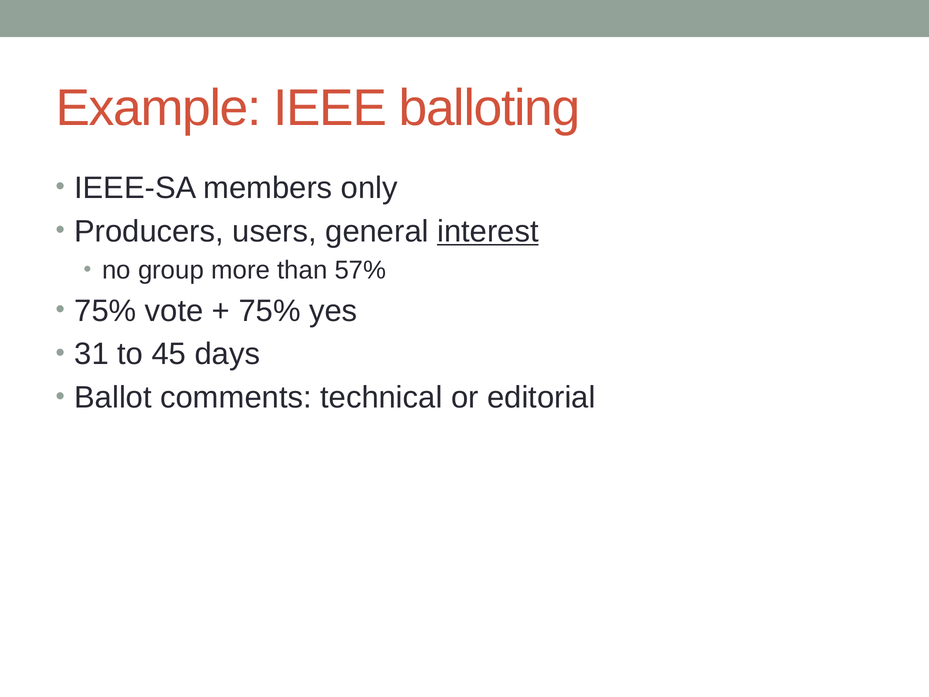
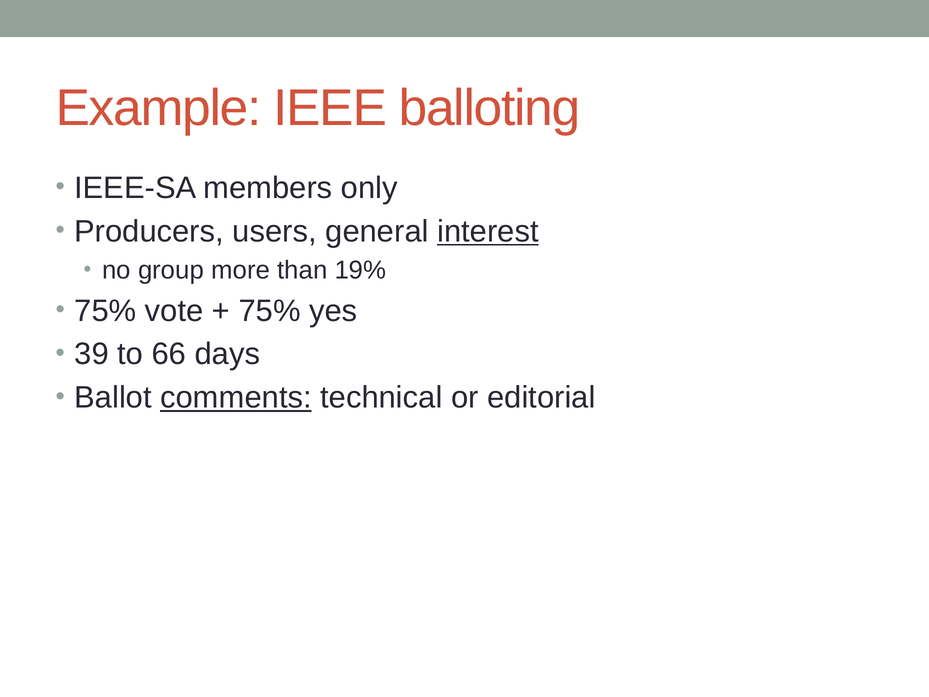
57%: 57% -> 19% (360, 270)
31: 31 -> 39 (92, 354)
45: 45 -> 66 (169, 354)
comments underline: none -> present (236, 397)
